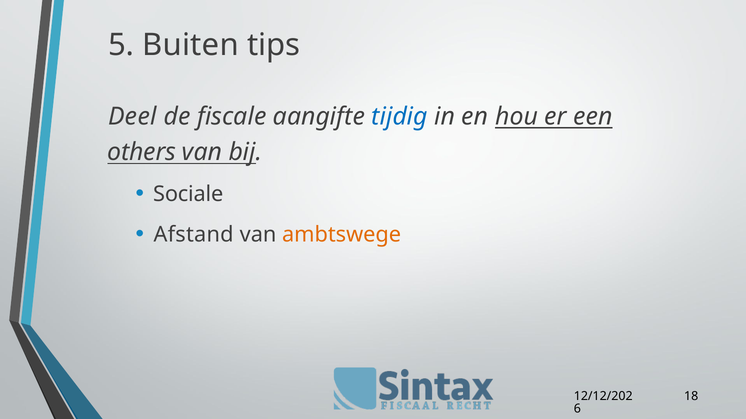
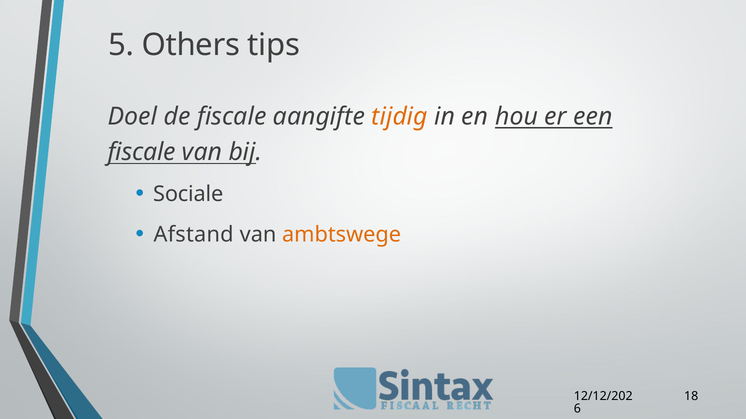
Buiten: Buiten -> Others (191, 45)
Deel: Deel -> Doel (132, 117)
tijdig colour: blue -> orange (400, 117)
others: others -> fiscale (142, 152)
